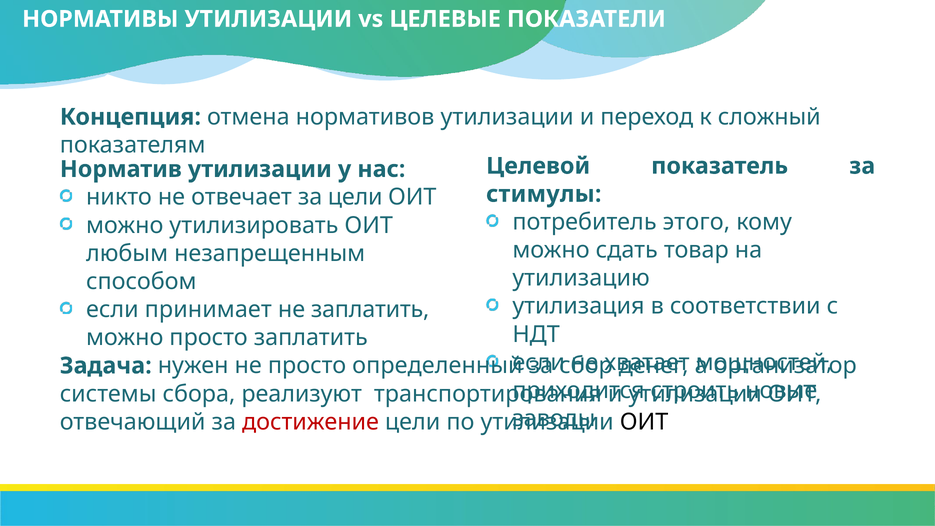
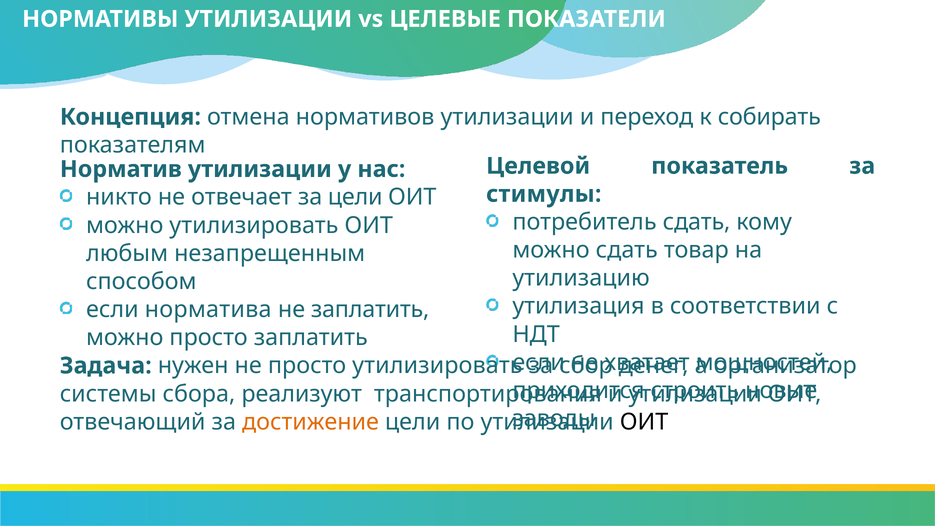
сложный: сложный -> собирать (769, 117)
потребитель этого: этого -> сдать (697, 222)
принимает: принимает -> норматива (208, 309)
просто определенный: определенный -> утилизировать (437, 366)
достижение colour: red -> orange (311, 422)
